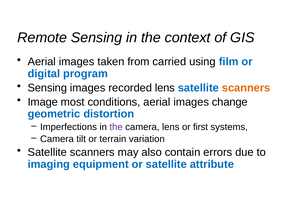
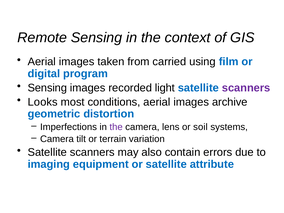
recorded lens: lens -> light (165, 88)
scanners colour: orange -> purple (246, 88)
Image: Image -> Looks (43, 102)
change: change -> archive (230, 102)
first: first -> soil (200, 127)
